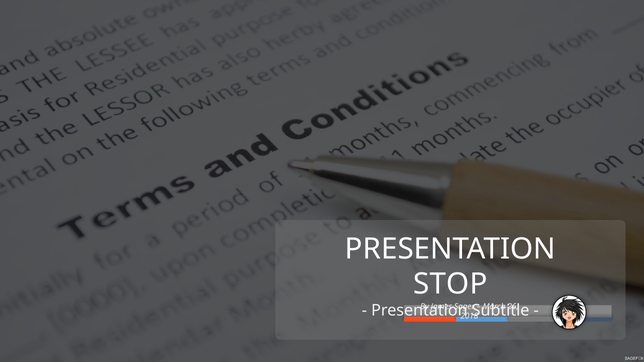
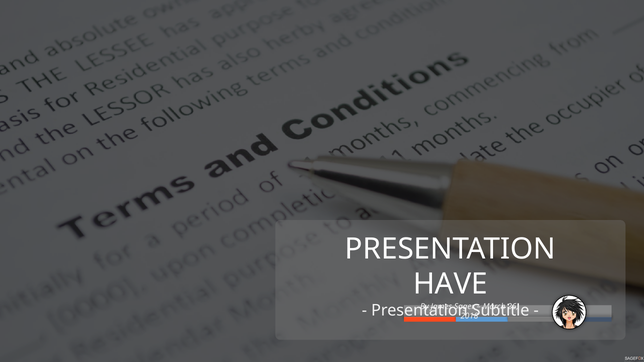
STOP: STOP -> HAVE (450, 284)
